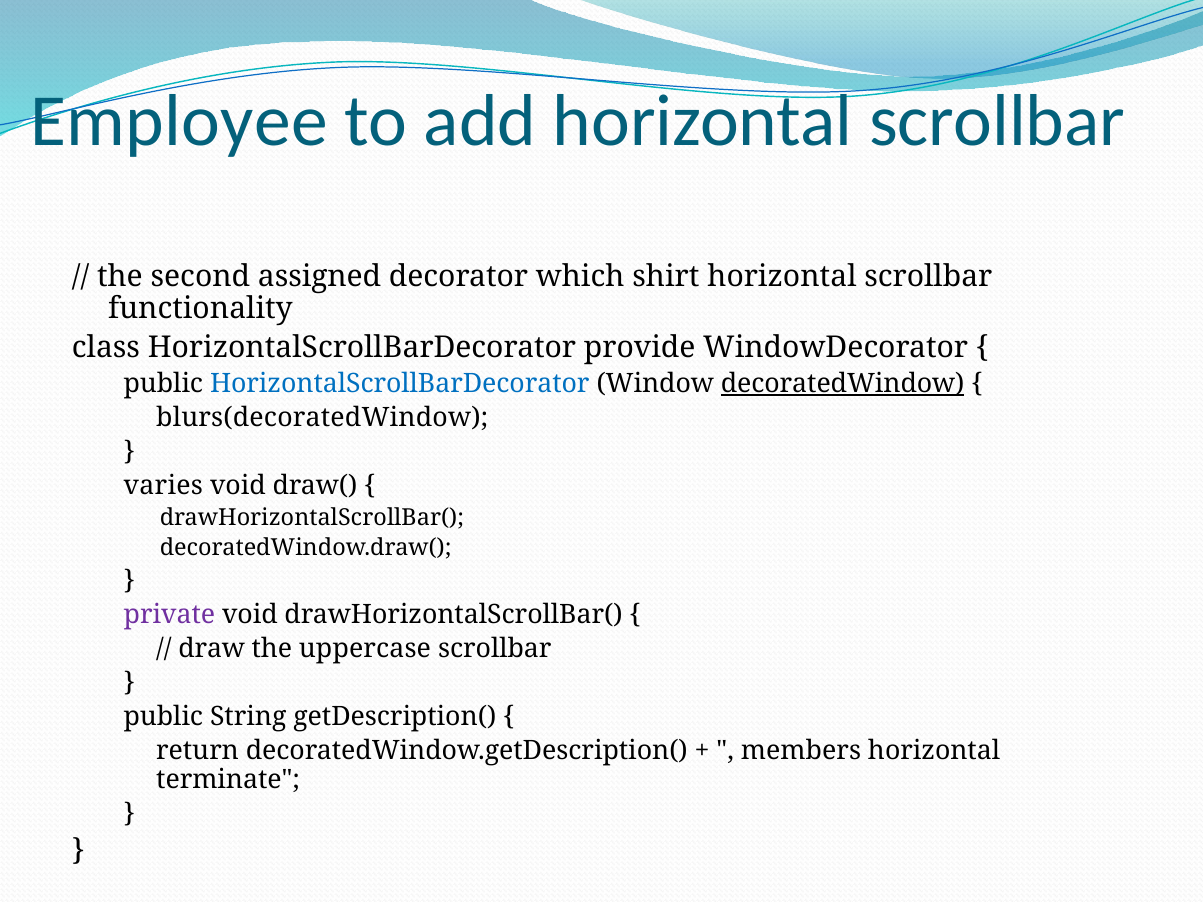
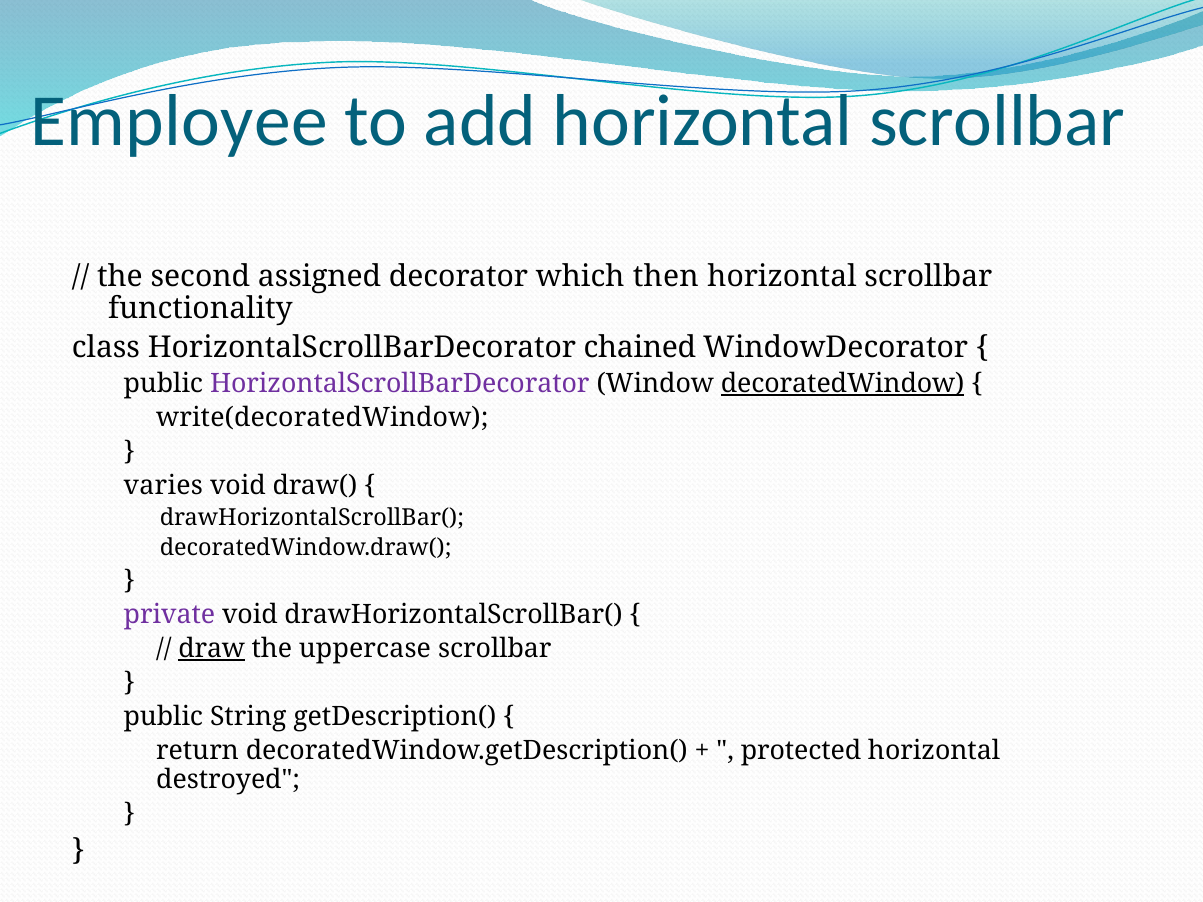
shirt: shirt -> then (666, 277)
provide: provide -> chained (640, 348)
HorizontalScrollBarDecorator colour: blue -> purple (400, 384)
blurs(decoratedWindow: blurs(decoratedWindow -> write(decoratedWindow (322, 418)
draw underline: none -> present (212, 649)
members: members -> protected (801, 751)
terminate: terminate -> destroyed (228, 780)
